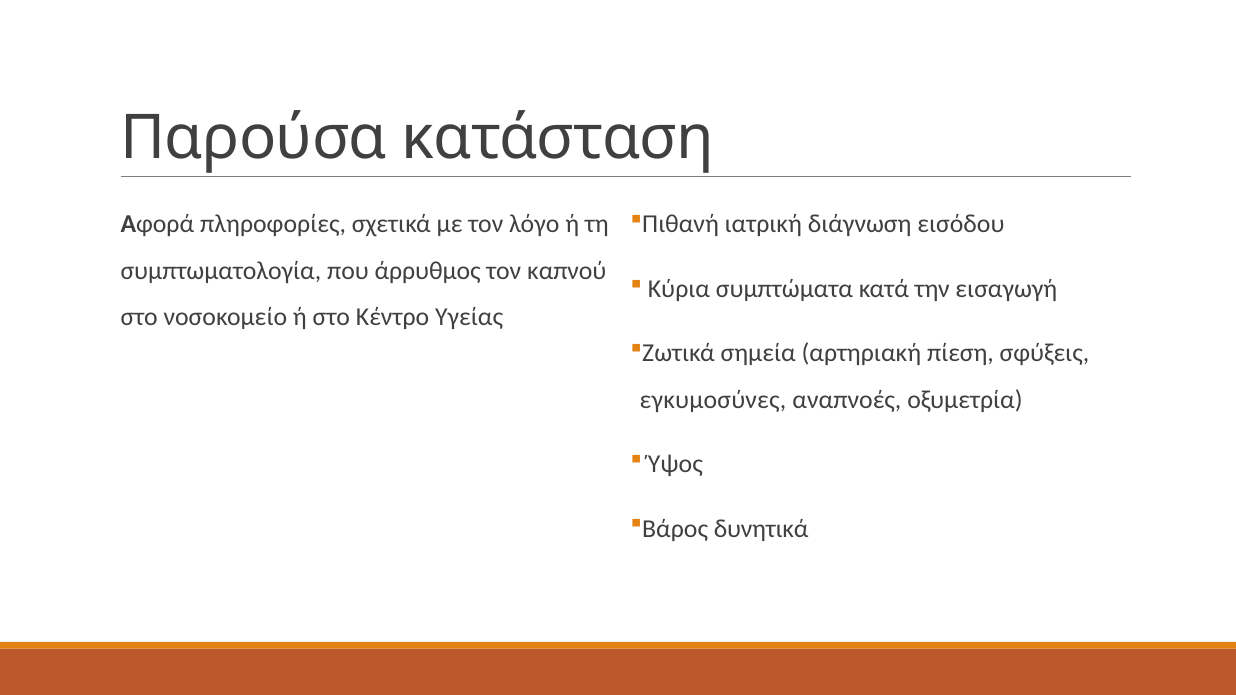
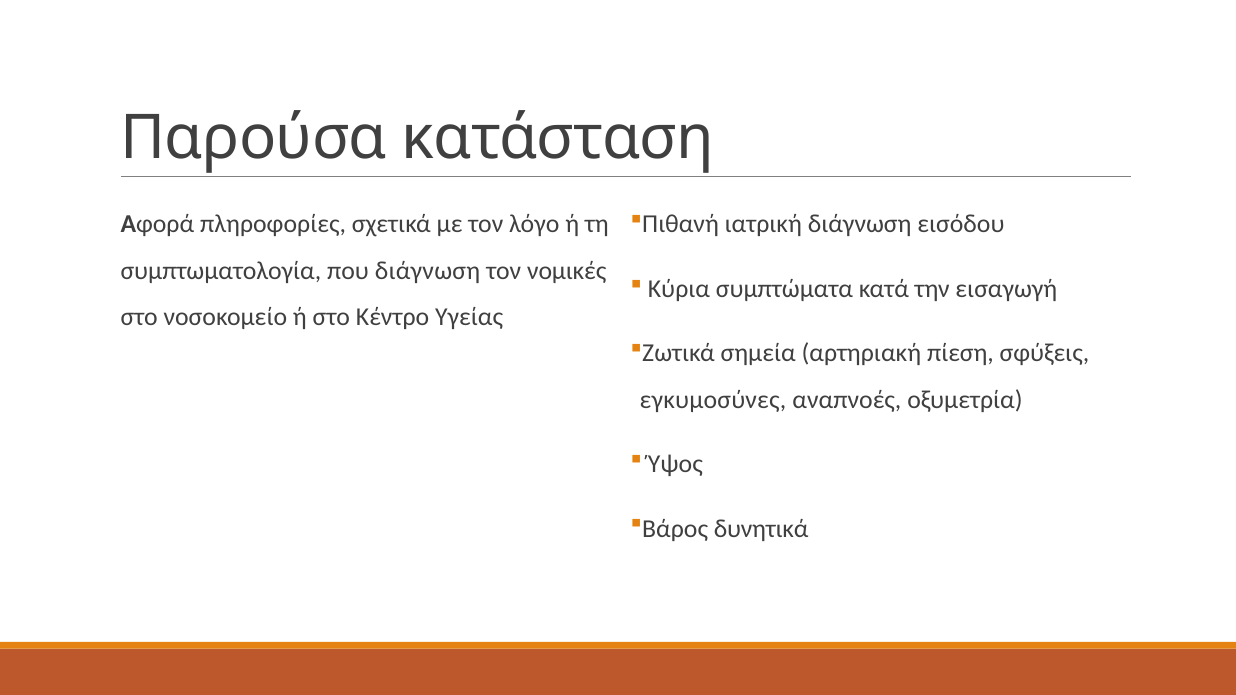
που άρρυθμος: άρρυθμος -> διάγνωση (428, 271)
καπνού: καπνού -> νομικές (567, 271)
